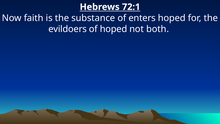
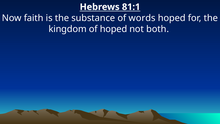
72:1: 72:1 -> 81:1 (131, 7)
enters: enters -> words (142, 18)
evildoers: evildoers -> kingdom (68, 29)
